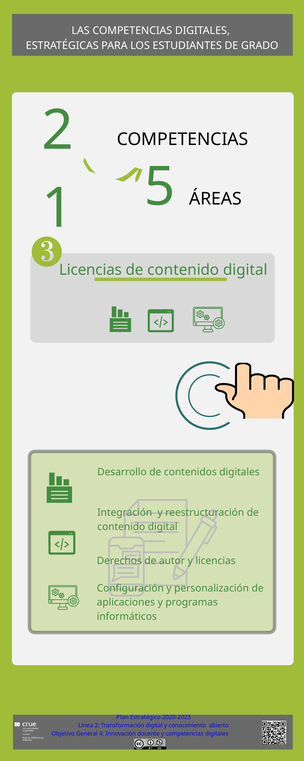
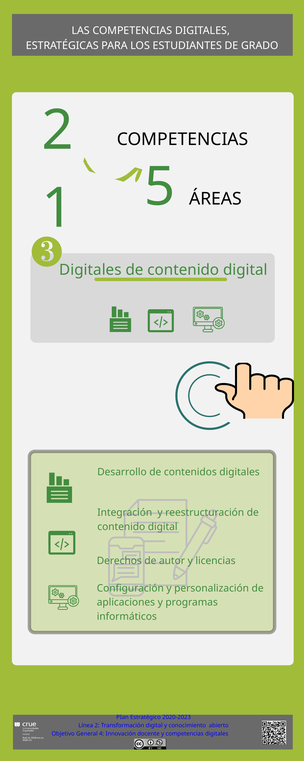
Licencias: Licencias -> Digitales (90, 270)
